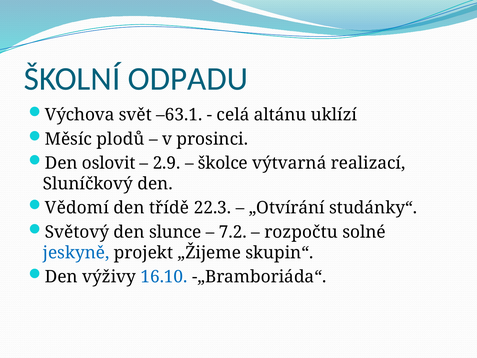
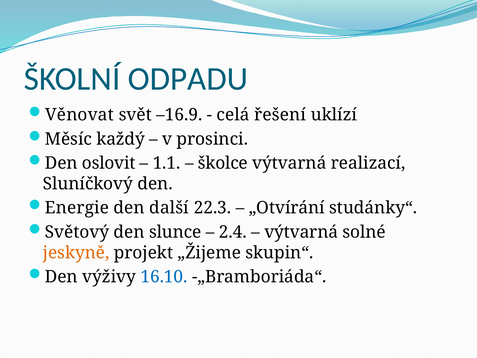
Výchova: Výchova -> Věnovat (79, 115)
–63.1: –63.1 -> –16.9 (179, 115)
altánu: altánu -> řešení (280, 115)
plodů: plodů -> každý (121, 139)
2.9: 2.9 -> 1.1 (167, 163)
Vědomí: Vědomí -> Energie (77, 208)
třídě: třídě -> další (169, 208)
7.2: 7.2 -> 2.4 (233, 232)
rozpočtu: rozpočtu -> výtvarná (301, 232)
jeskyně colour: blue -> orange (76, 253)
